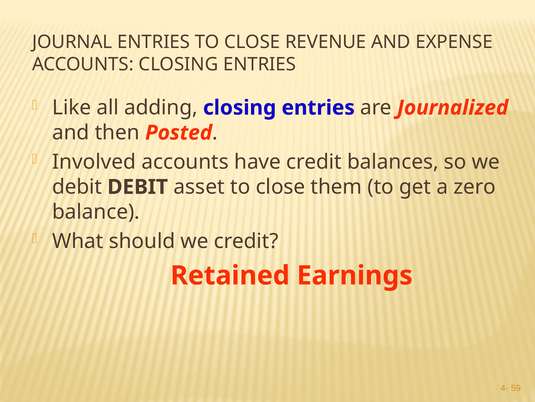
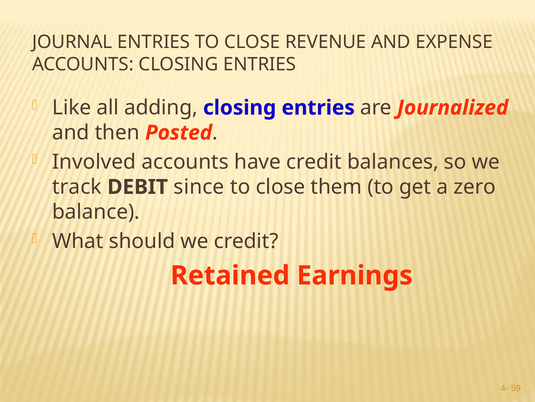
debit: debit -> track (77, 187)
asset: asset -> since (199, 187)
